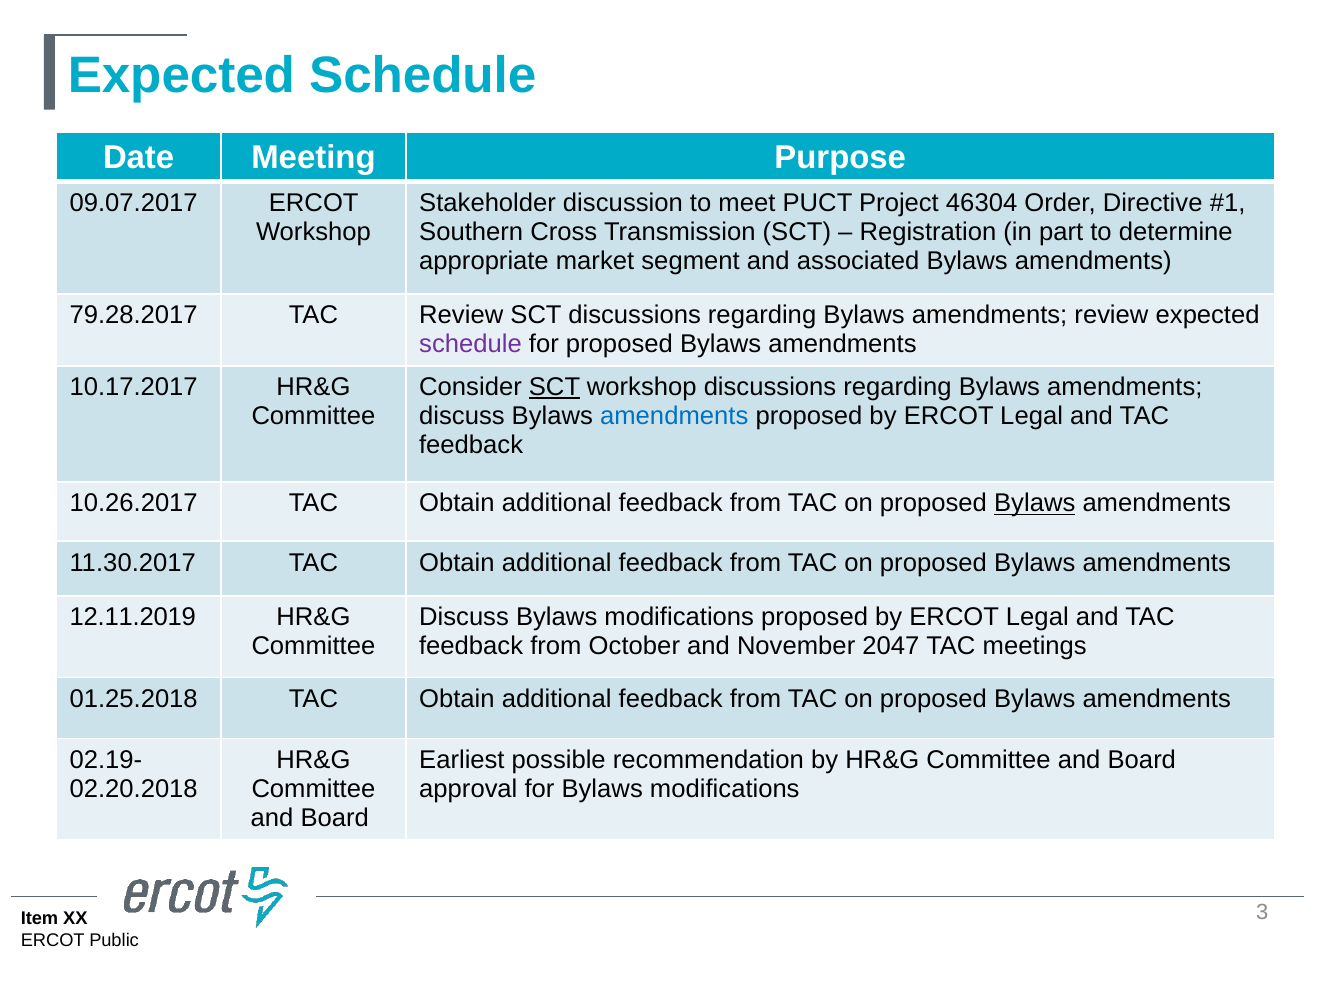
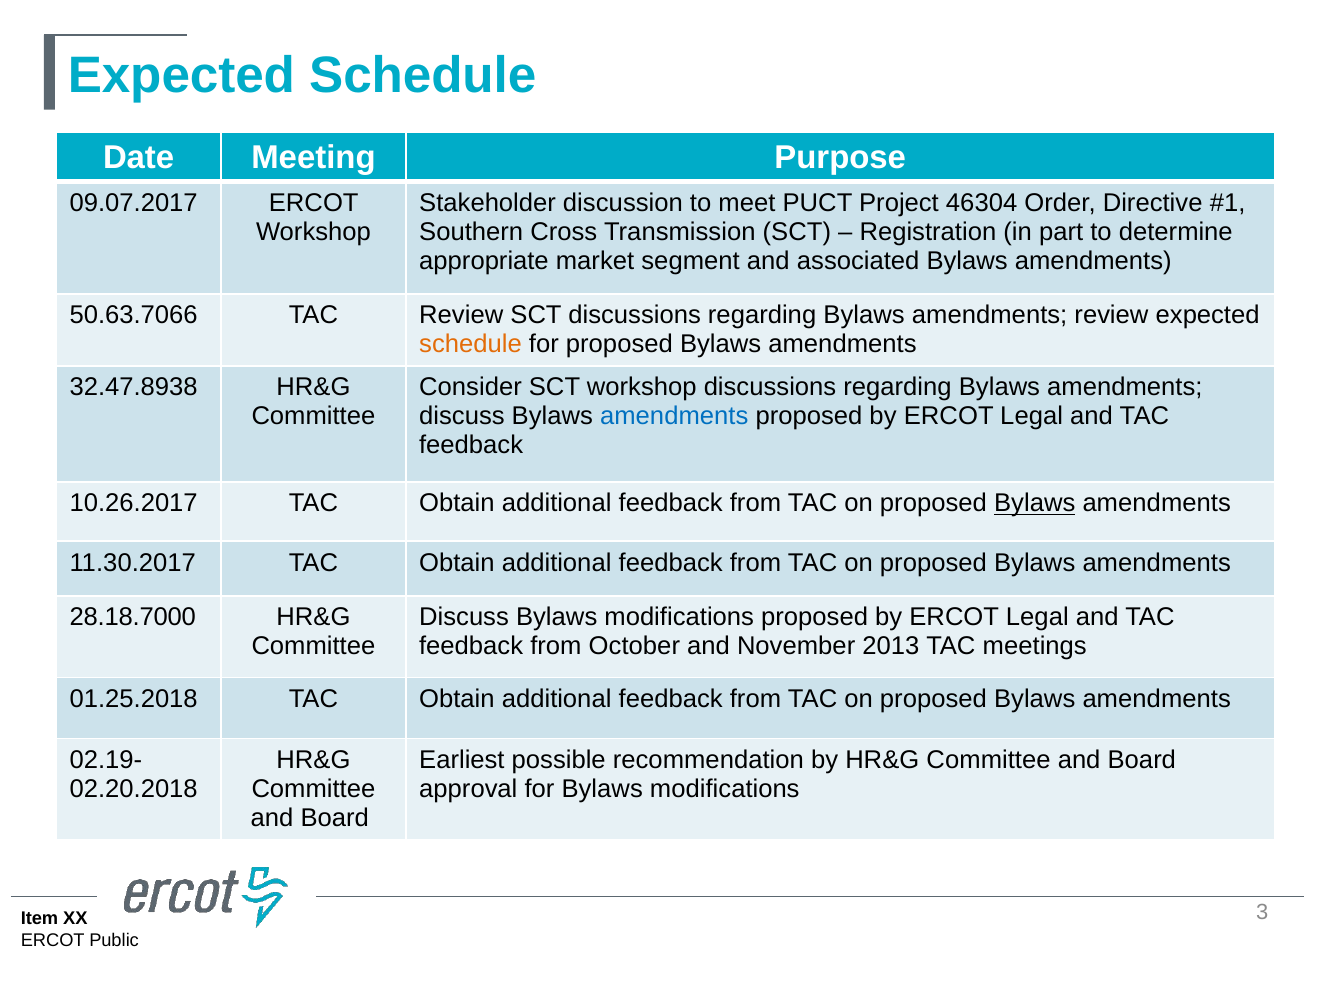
79.28.2017: 79.28.2017 -> 50.63.7066 (134, 315)
schedule colour: purple -> orange (470, 344)
10.17.2017: 10.17.2017 -> 32.47.8938 (134, 387)
SCT underline: present -> none (554, 387)
12.11.2019: 12.11.2019 -> 28.18.7000 (133, 617)
2047: 2047 -> 2013 (891, 646)
